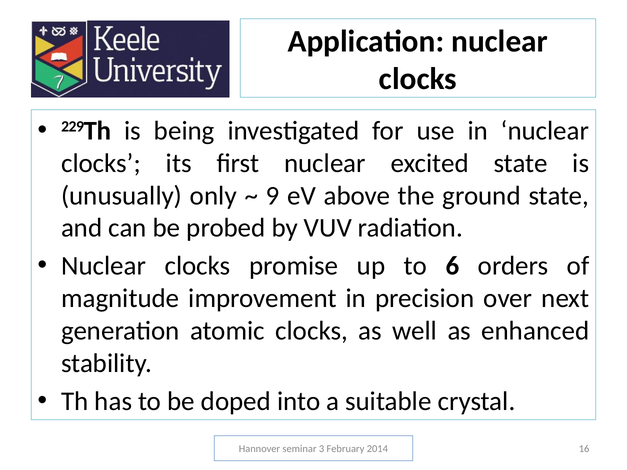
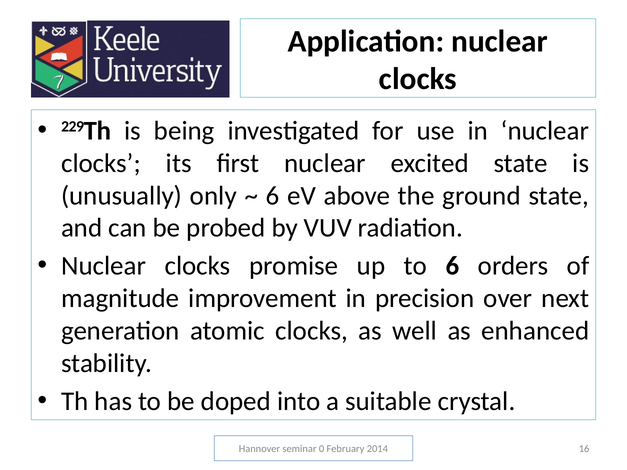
9: 9 -> 6 (273, 196)
3: 3 -> 0 (322, 449)
